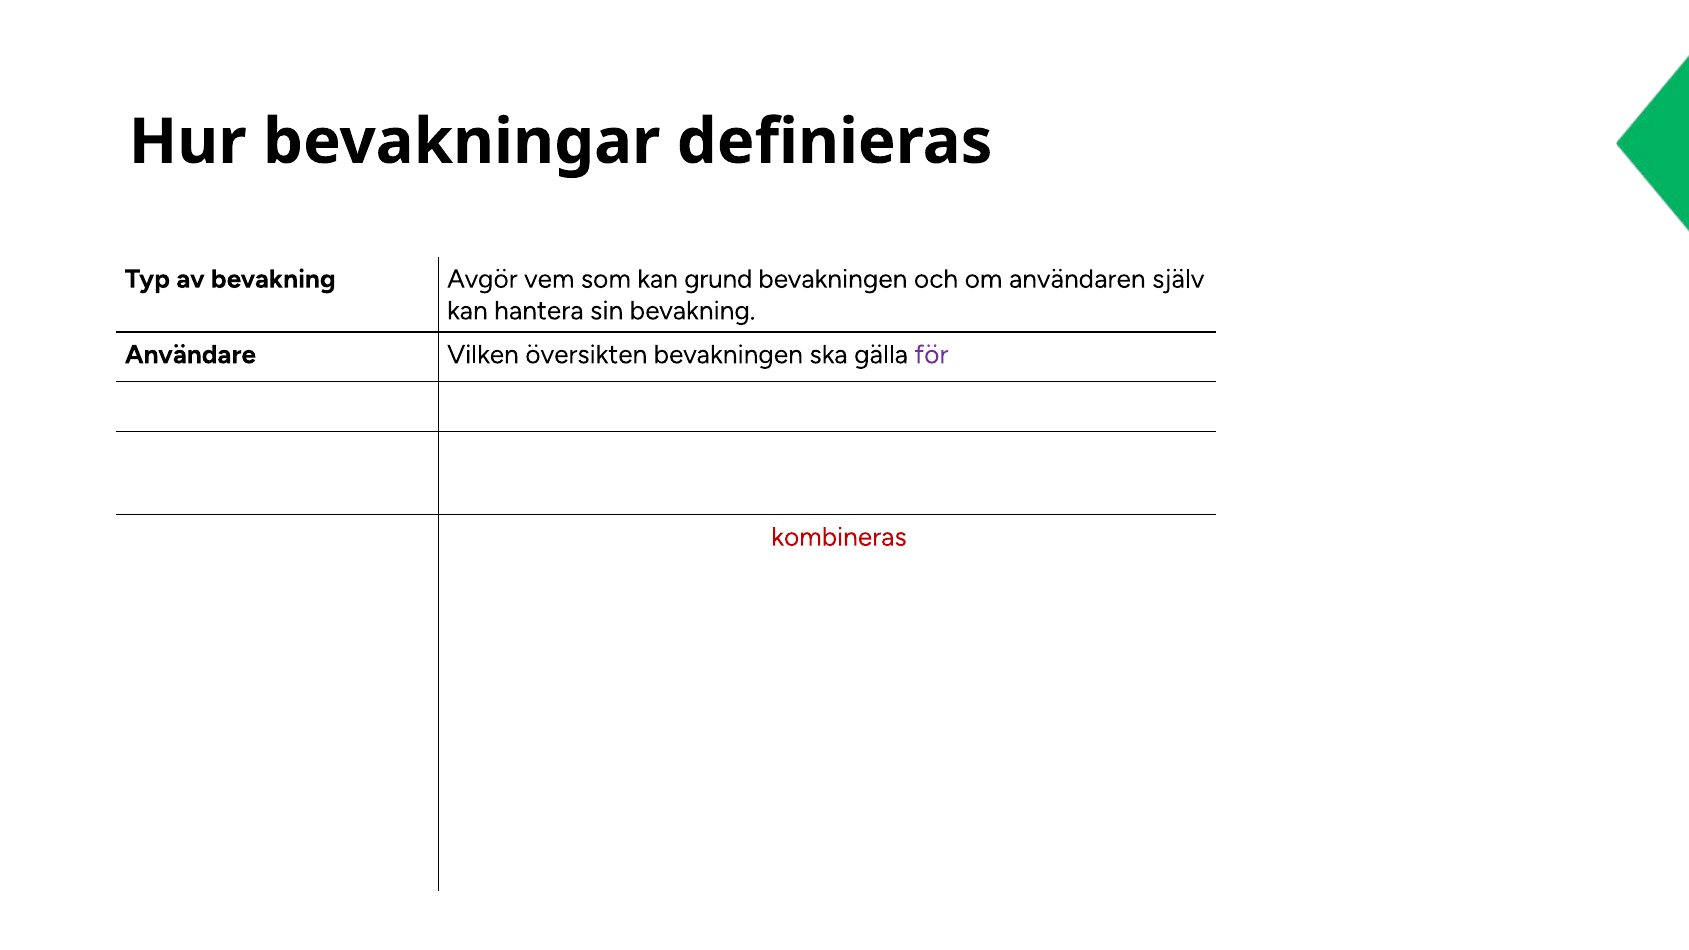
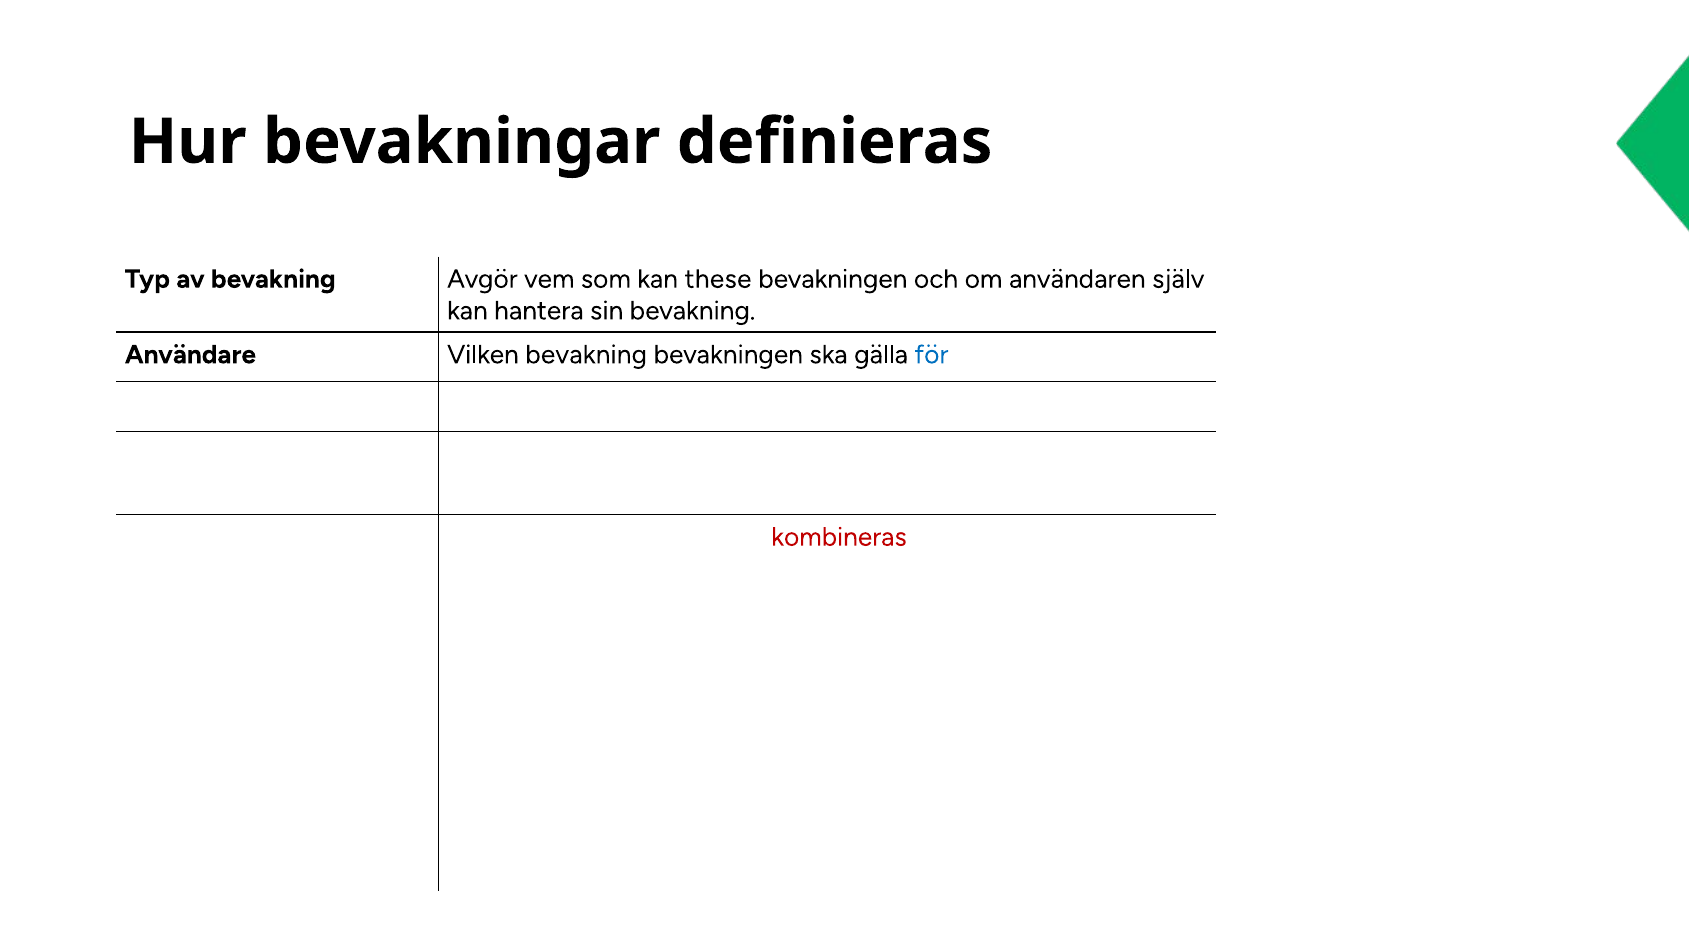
grund: grund -> these (718, 279)
Vilken översikten: översikten -> bevakning (586, 355)
för colour: purple -> blue (931, 355)
